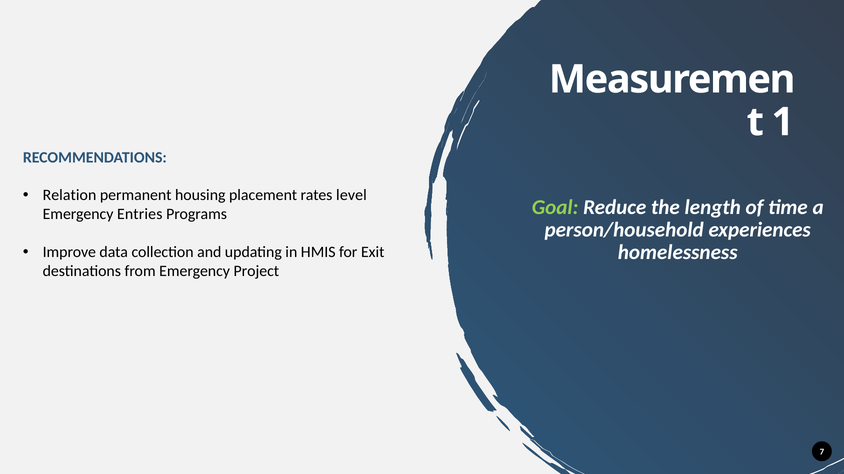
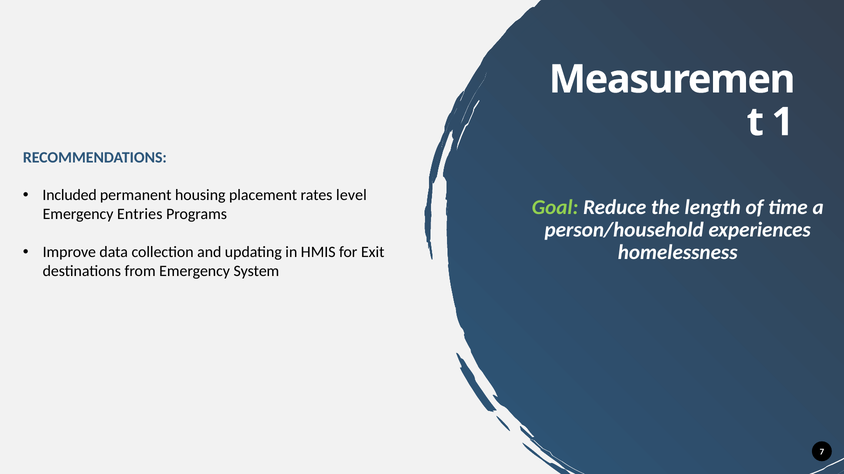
Relation: Relation -> Included (70, 196)
Project: Project -> System (256, 272)
